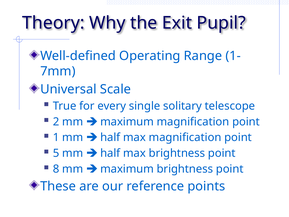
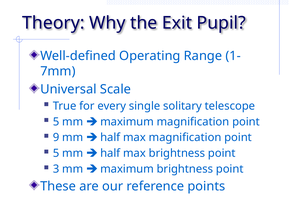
2: 2 -> 5 (56, 122)
1: 1 -> 9 (56, 137)
8: 8 -> 3 (56, 169)
